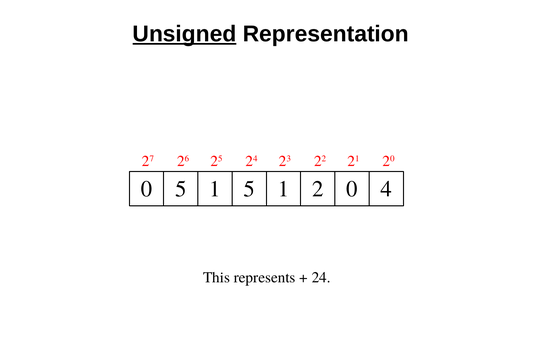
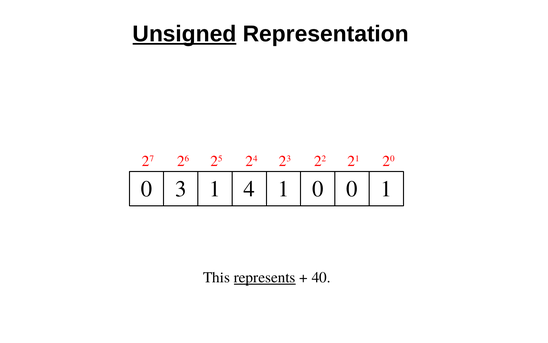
0 5: 5 -> 3 (181, 189)
1 5: 5 -> 4 (249, 189)
1 2: 2 -> 0 (318, 189)
0 4: 4 -> 1 (386, 189)
represents underline: none -> present (265, 277)
24: 24 -> 40 (321, 277)
